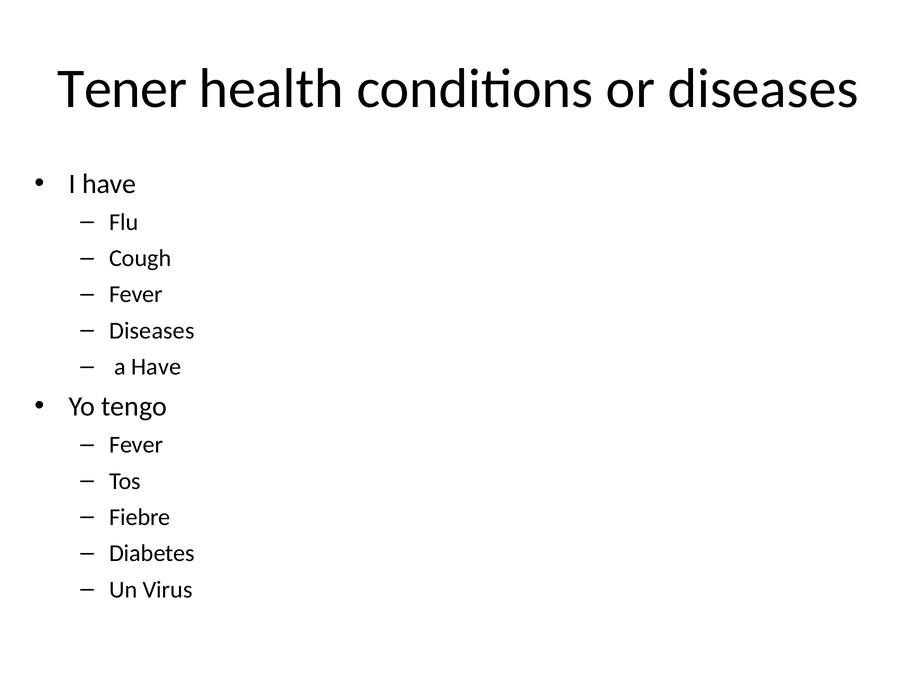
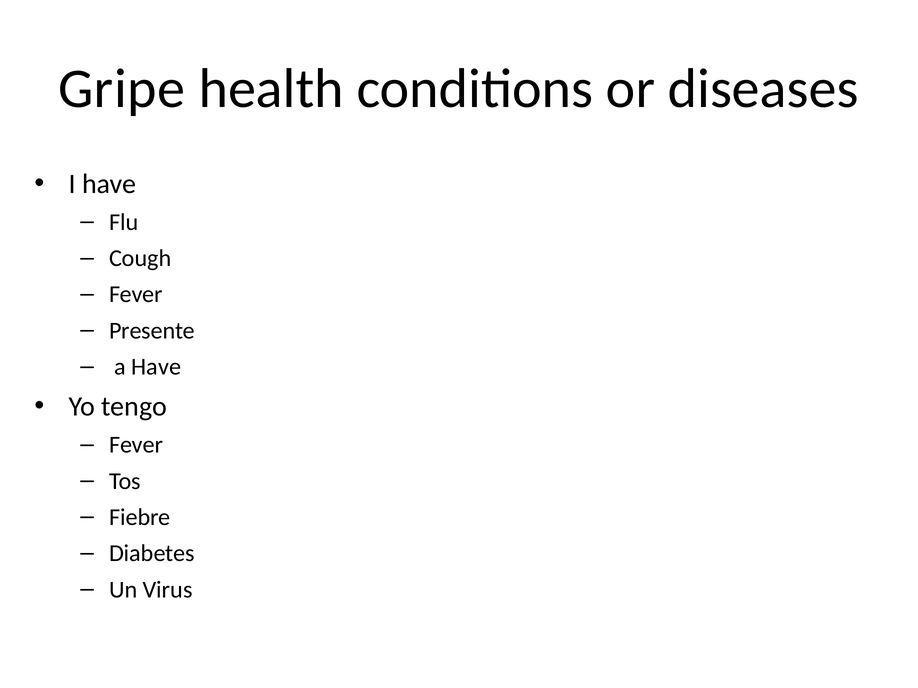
Tener: Tener -> Gripe (122, 89)
Diseases: Diseases -> Presente (152, 331)
